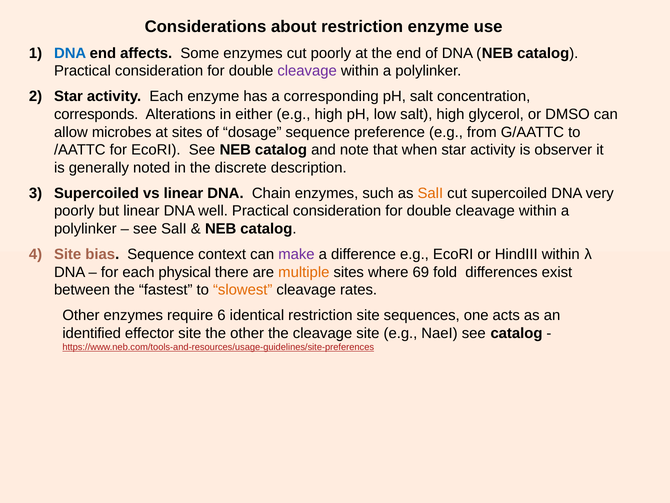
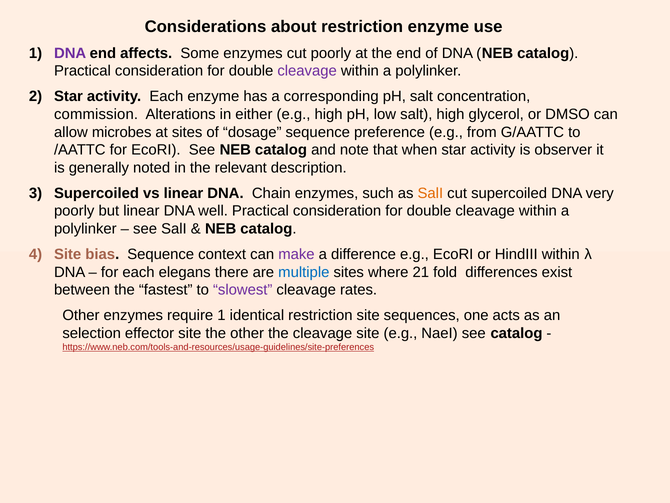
DNA colour: blue -> purple (70, 53)
corresponds: corresponds -> commission (96, 114)
discrete: discrete -> relevant (241, 168)
physical: physical -> elegans (185, 272)
multiple colour: orange -> blue (304, 272)
69: 69 -> 21 (421, 272)
slowest colour: orange -> purple (243, 290)
require 6: 6 -> 1 (221, 315)
identified: identified -> selection (92, 333)
